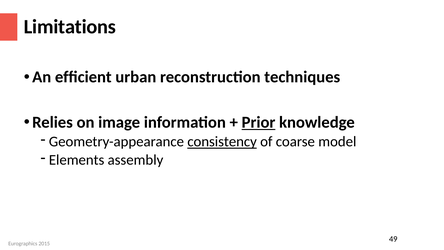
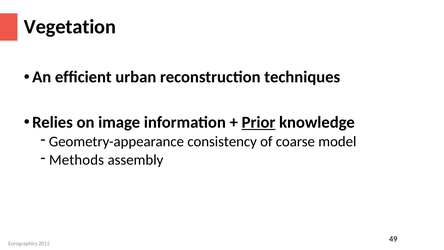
Limitations: Limitations -> Vegetation (70, 27)
consistency underline: present -> none (222, 142)
Elements: Elements -> Methods (77, 160)
